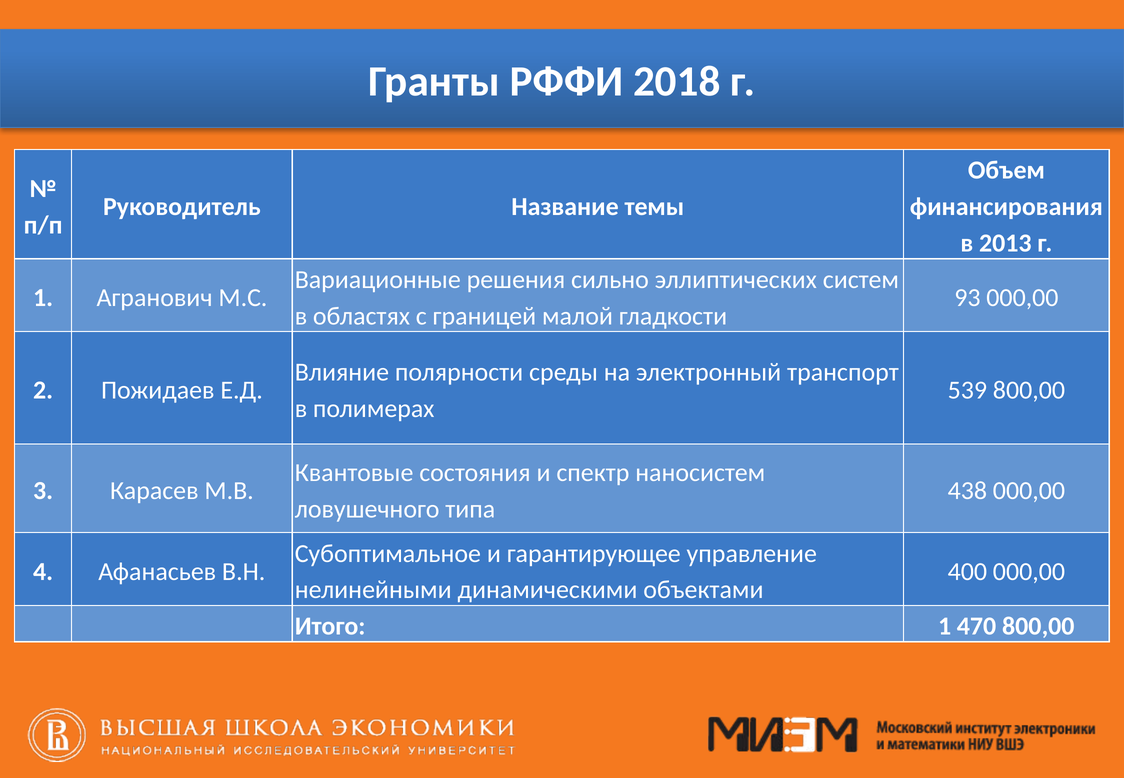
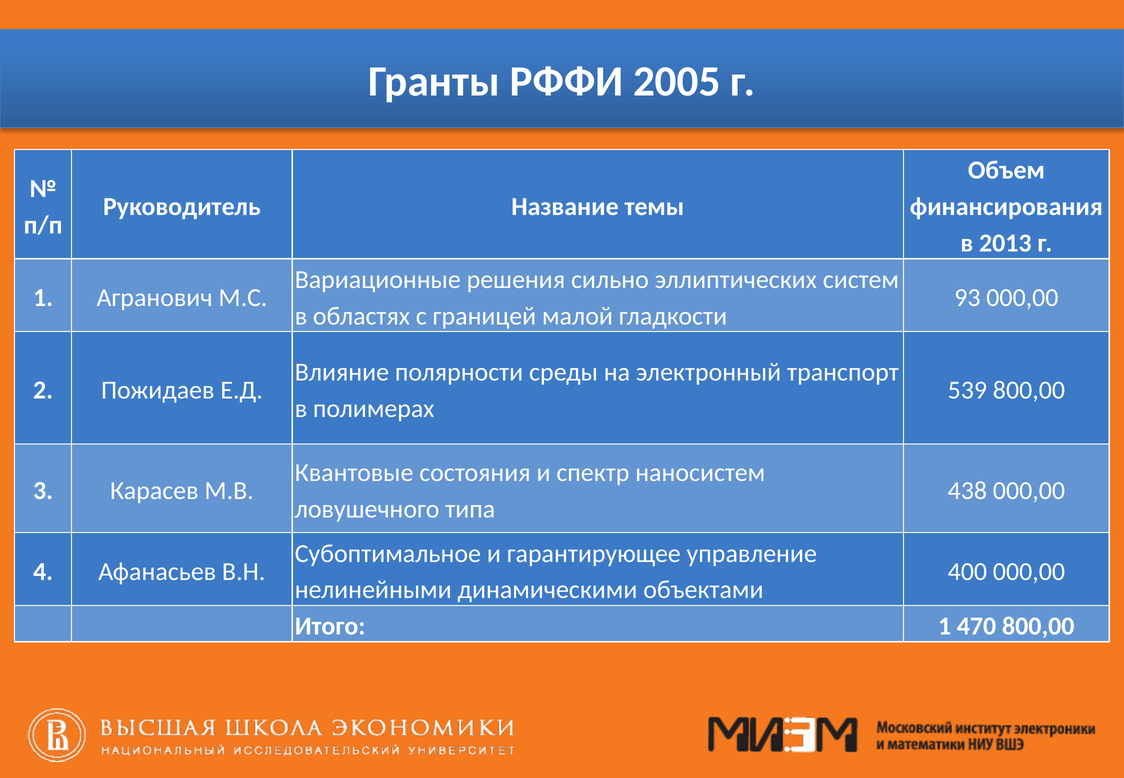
2018: 2018 -> 2005 (677, 82)
